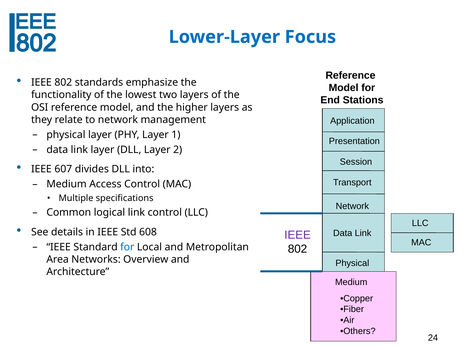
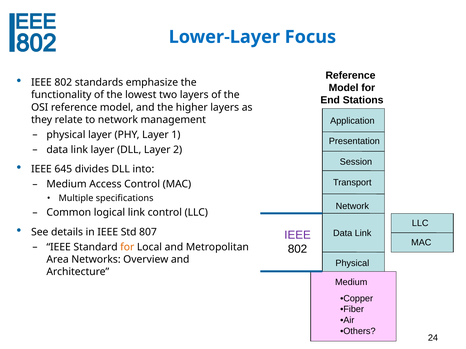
607: 607 -> 645 (63, 169)
608: 608 -> 807 (148, 232)
for colour: blue -> orange (127, 247)
